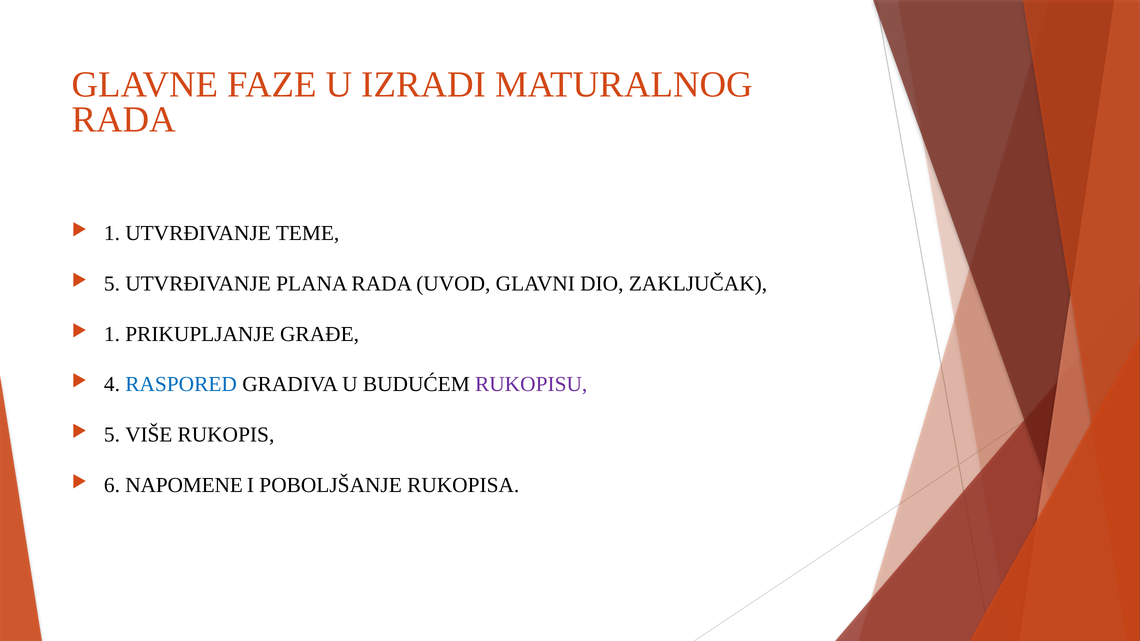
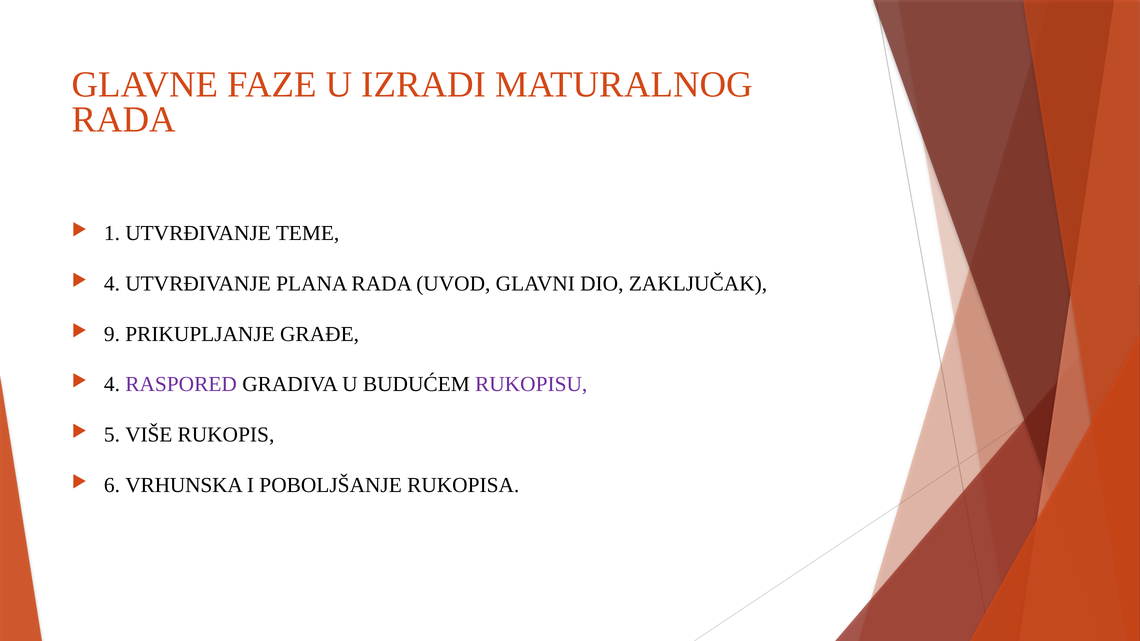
5: 5 -> 4 (112, 284)
1: 1 -> 9 (112, 334)
RASPORED colour: blue -> purple (181, 385)
NAPOMENE: NAPOMENE -> VRHUNSKA (184, 485)
